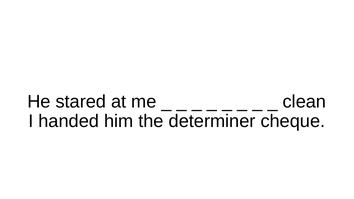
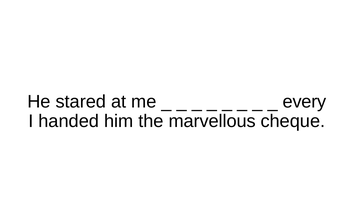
clean: clean -> every (304, 102)
determiner: determiner -> marvellous (212, 121)
